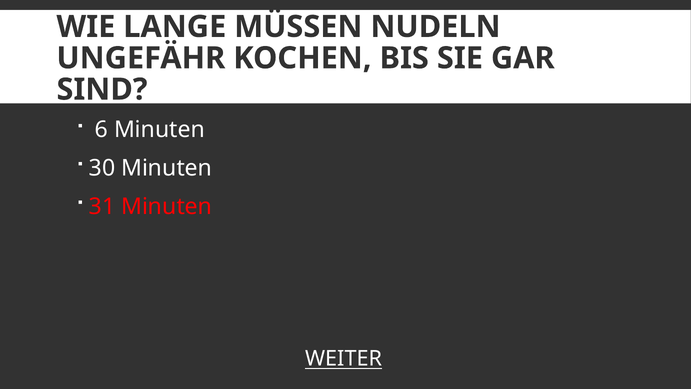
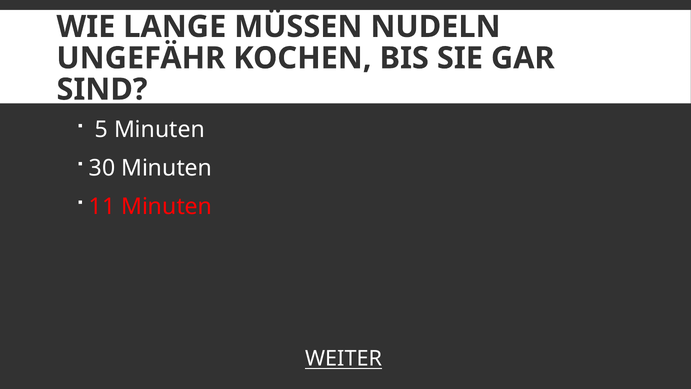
6: 6 -> 5 (101, 130)
31: 31 -> 11 (102, 206)
